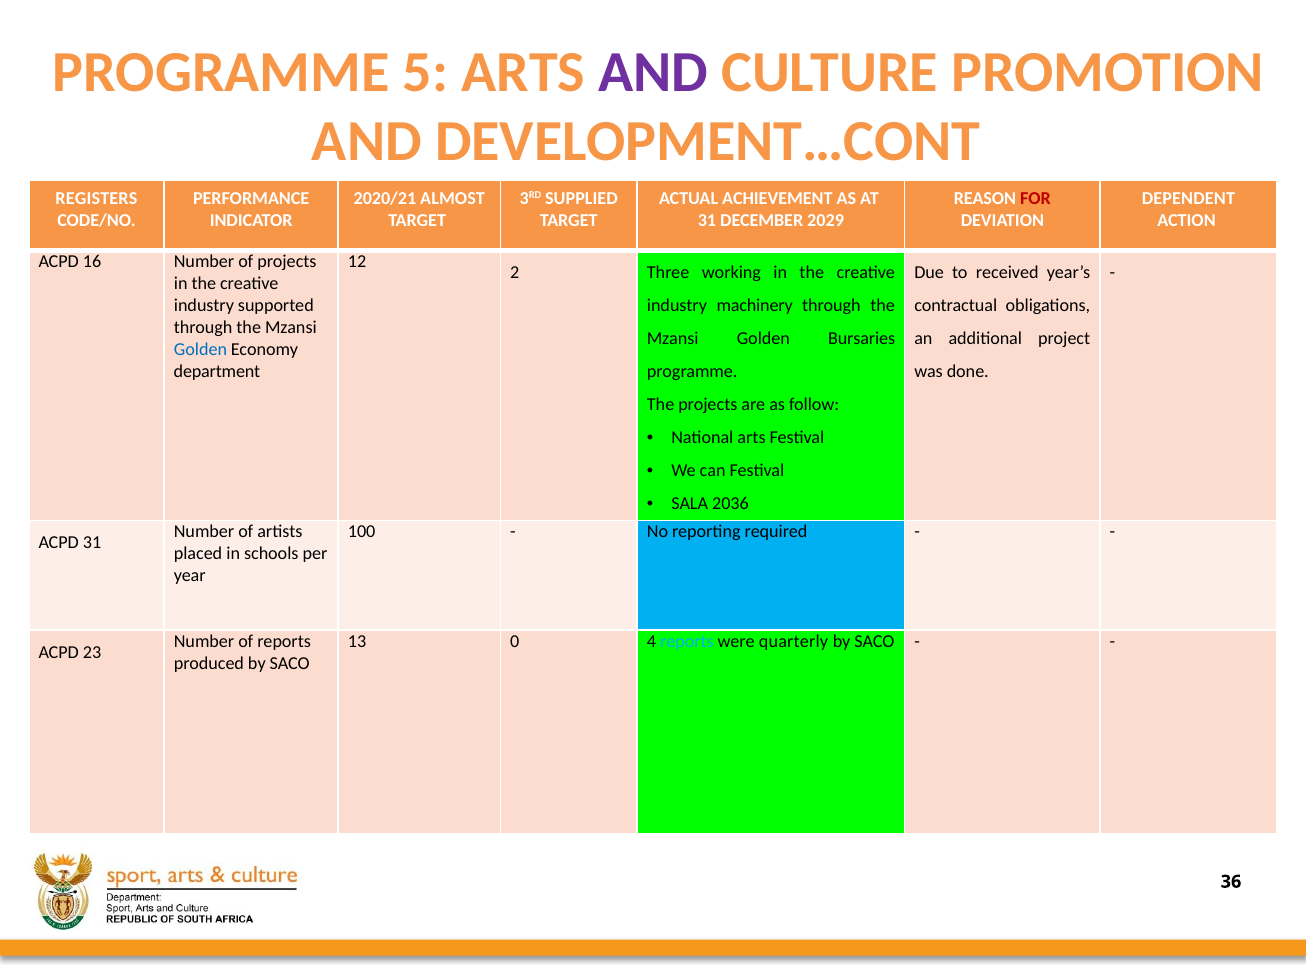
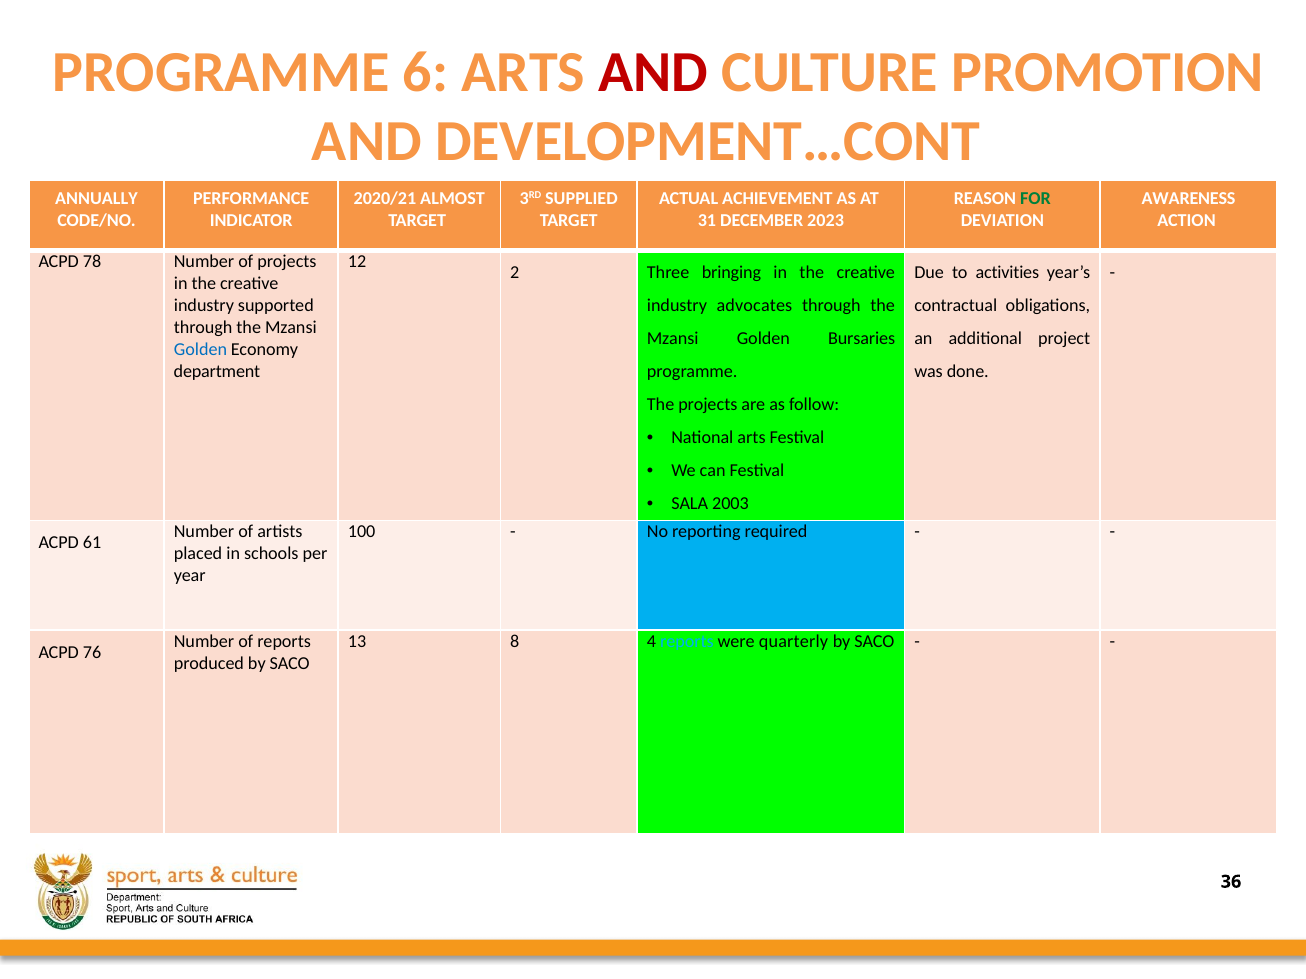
5: 5 -> 6 (426, 72)
AND colour: purple -> red (653, 72)
REGISTERS: REGISTERS -> ANNUALLY (96, 198)
FOR colour: red -> green (1036, 198)
DEPENDENT: DEPENDENT -> AWARENESS (1189, 198)
2029: 2029 -> 2023 (826, 220)
16: 16 -> 78 (92, 262)
working: working -> bringing (731, 273)
received: received -> activities (1007, 273)
machinery: machinery -> advocates (754, 306)
2036: 2036 -> 2003 (731, 504)
ACPD 31: 31 -> 61 (92, 543)
0: 0 -> 8 (515, 641)
23: 23 -> 76 (92, 652)
